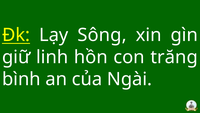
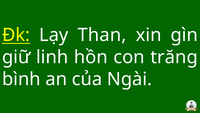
Sông: Sông -> Than (102, 35)
